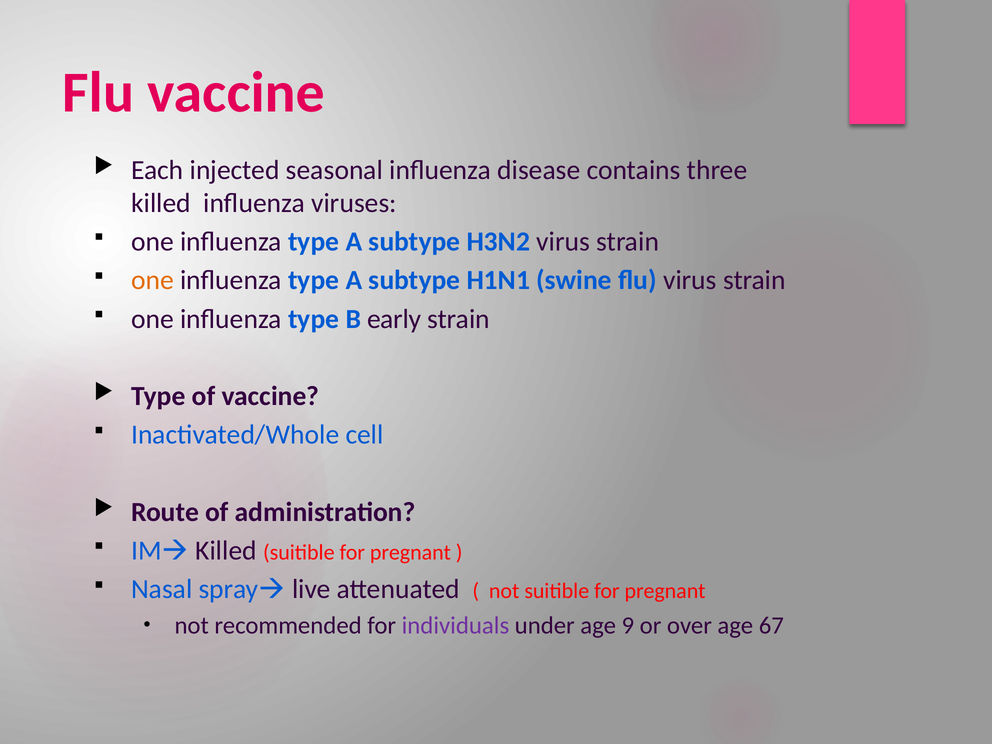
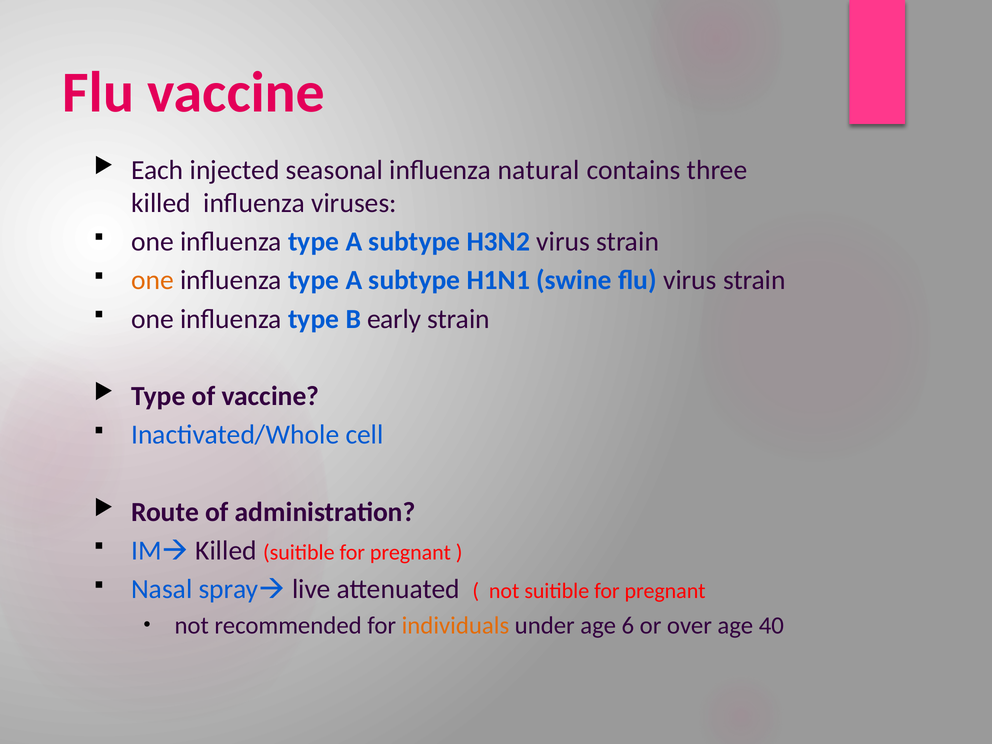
disease: disease -> natural (539, 170)
individuals colour: purple -> orange (455, 626)
9: 9 -> 6 (628, 626)
67: 67 -> 40 (771, 626)
